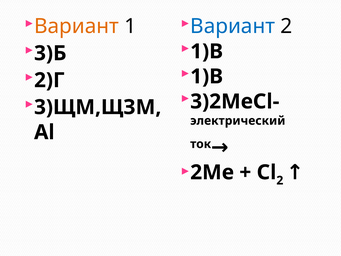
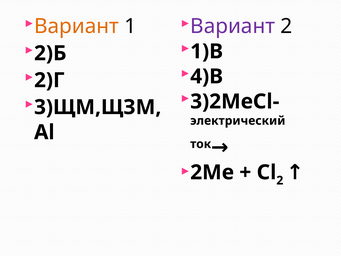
Вариант colour: blue -> purple (233, 26)
3)Б: 3)Б -> 2)Б (50, 53)
1)В: 1)В -> 4)В (207, 76)
